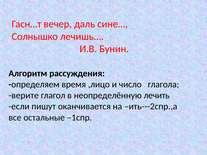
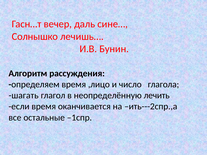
верите: верите -> шагать (24, 96)
если пишут: пишут -> время (44, 107)
